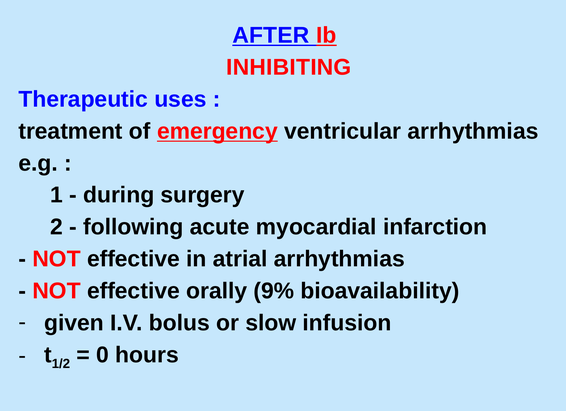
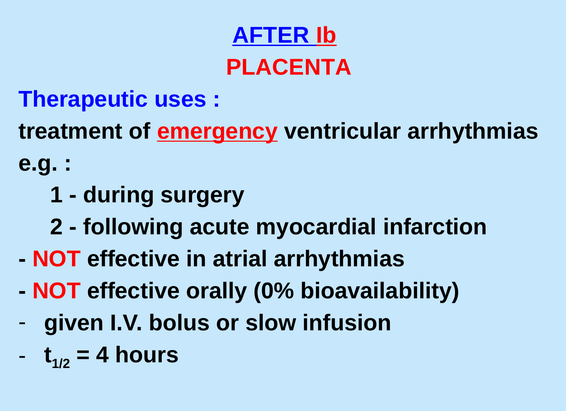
INHIBITING: INHIBITING -> PLACENTA (289, 67)
9%: 9% -> 0% (274, 291)
0: 0 -> 4 (102, 356)
